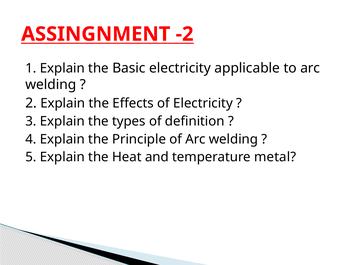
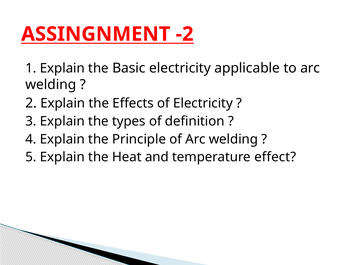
metal: metal -> effect (275, 157)
